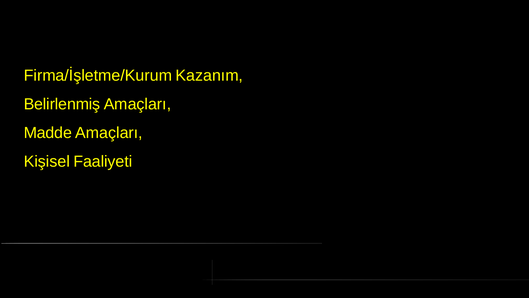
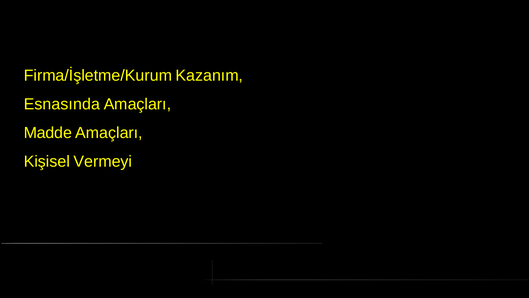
Belirlenmiş: Belirlenmiş -> Esnasında (62, 104)
Faaliyeti: Faaliyeti -> Vermeyi (103, 161)
